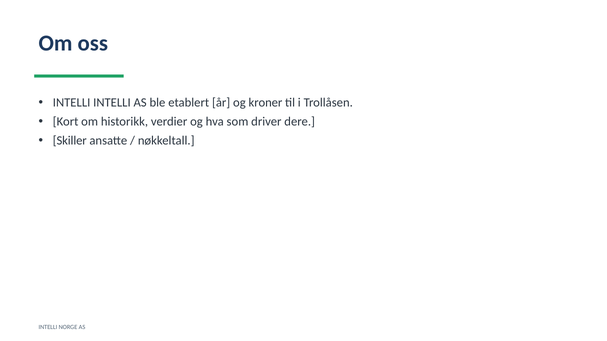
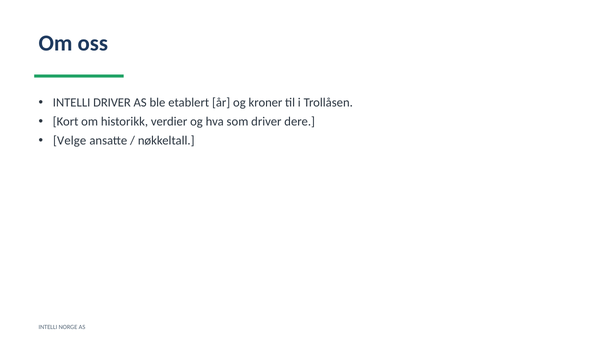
INTELLI INTELLI: INTELLI -> DRIVER (112, 103)
Skiller: Skiller -> Velge (70, 141)
